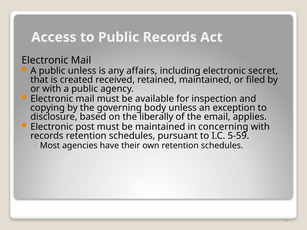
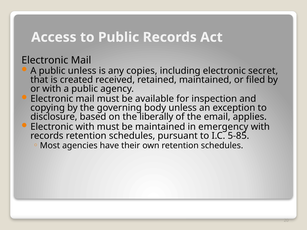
affairs: affairs -> copies (142, 71)
Electronic post: post -> with (85, 127)
concerning: concerning -> emergency (223, 127)
5-59: 5-59 -> 5-85 (238, 136)
